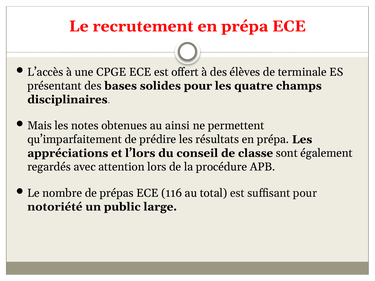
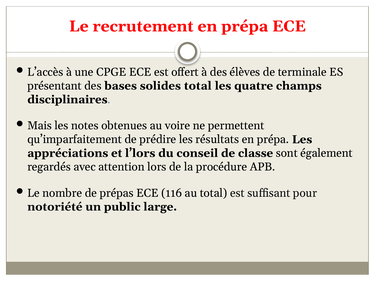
solides pour: pour -> total (198, 86)
ainsi: ainsi -> voire (178, 126)
